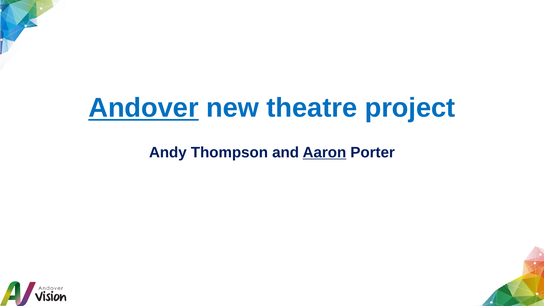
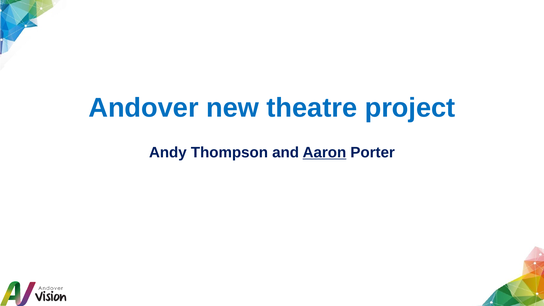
Andover underline: present -> none (144, 108)
